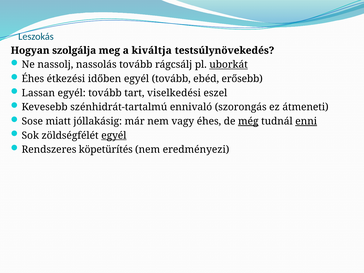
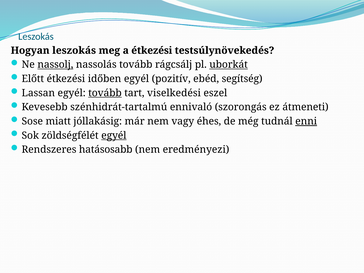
Hogyan szolgálja: szolgálja -> leszokás (74, 50)
a kiváltja: kiváltja -> étkezési (152, 50)
nassolj underline: none -> present (55, 65)
Éhes: Éhes -> Előtt (33, 79)
időben egyél tovább: tovább -> pozitív (171, 79)
erősebb: erősebb -> segítség (242, 79)
tovább underline: none -> present (105, 93)
még underline: present -> none (248, 121)
köpetürítés: köpetürítés -> hatásosabb (106, 150)
